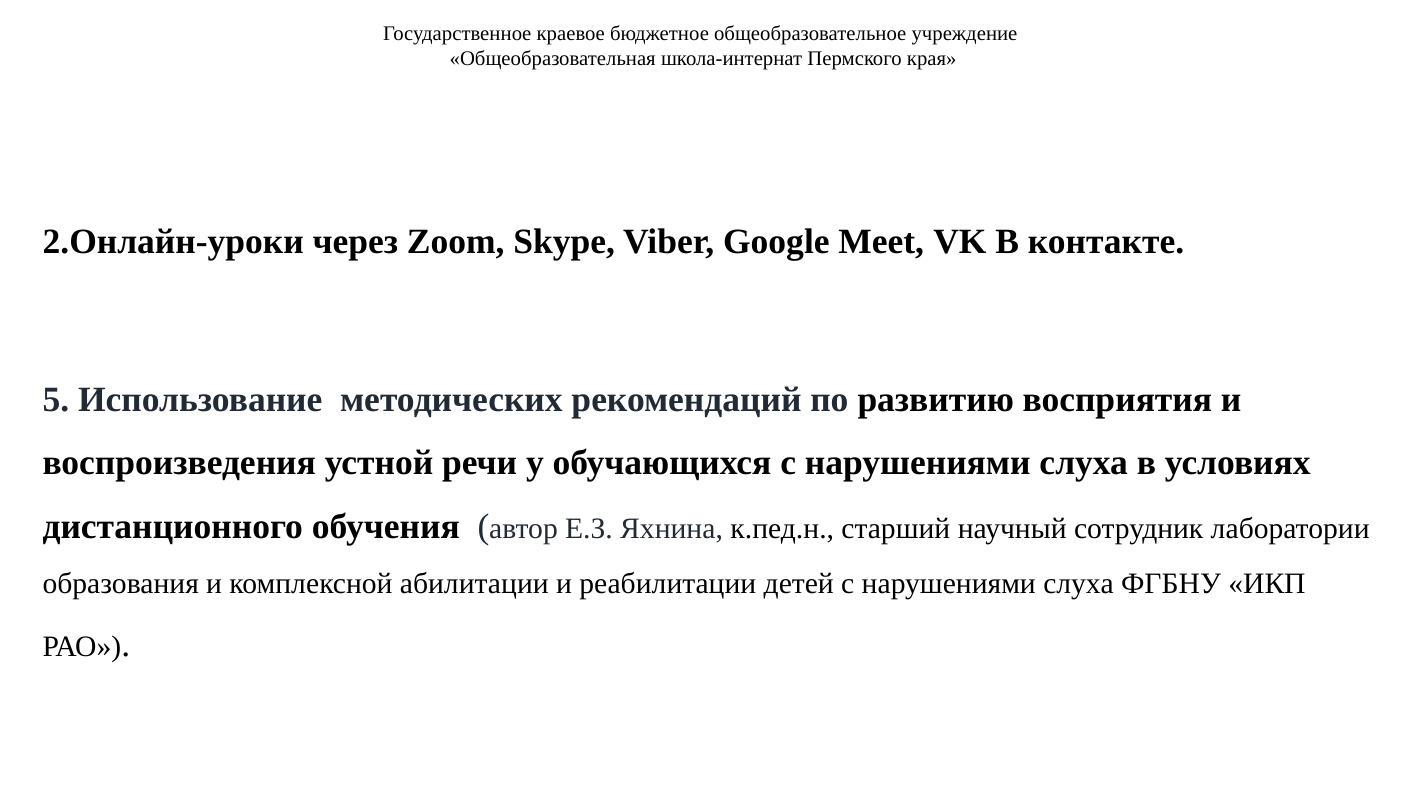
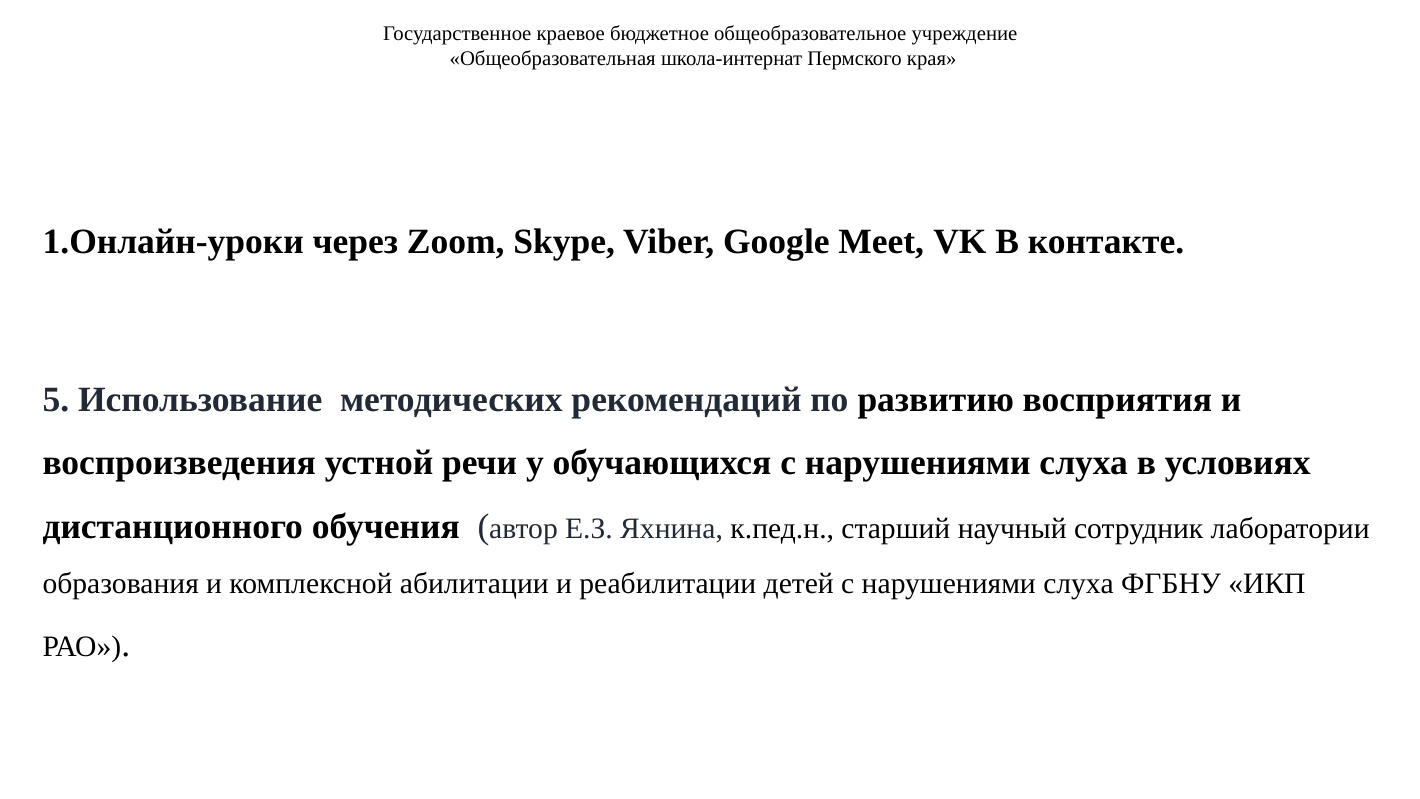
2.Онлайн-уроки: 2.Онлайн-уроки -> 1.Онлайн-уроки (173, 241)
